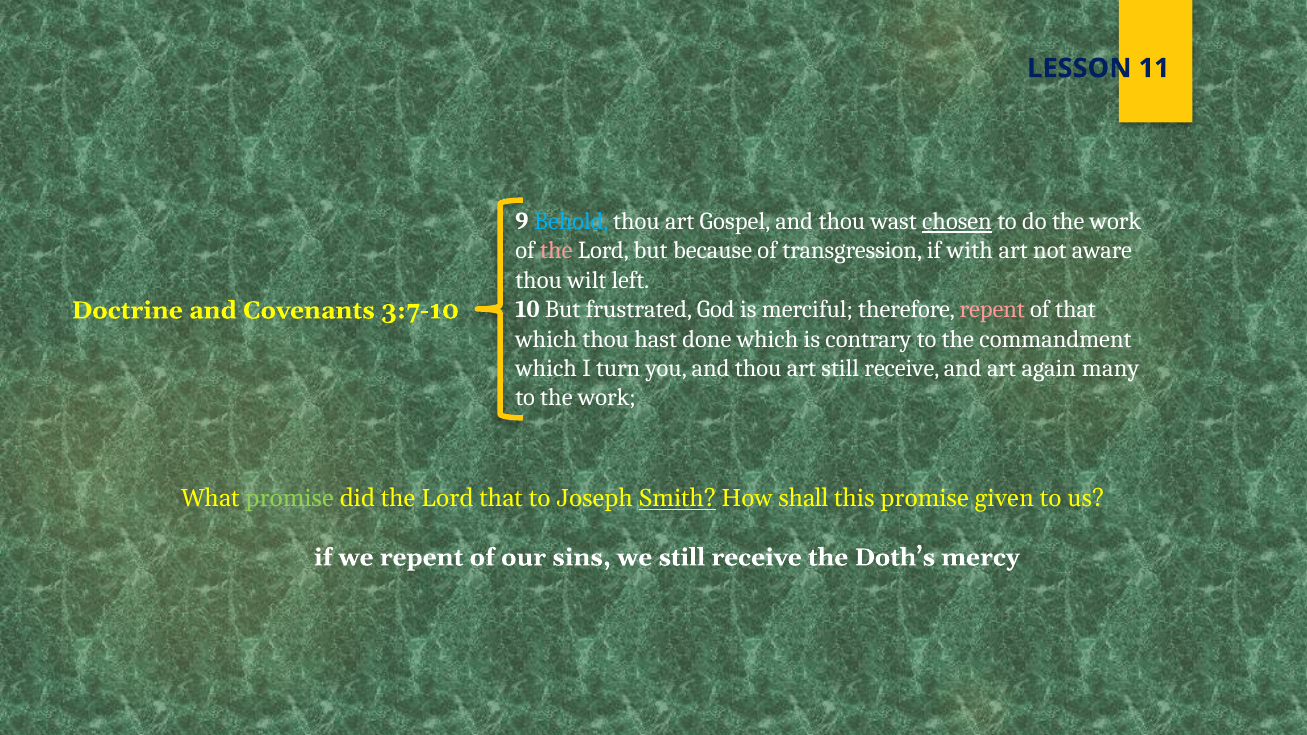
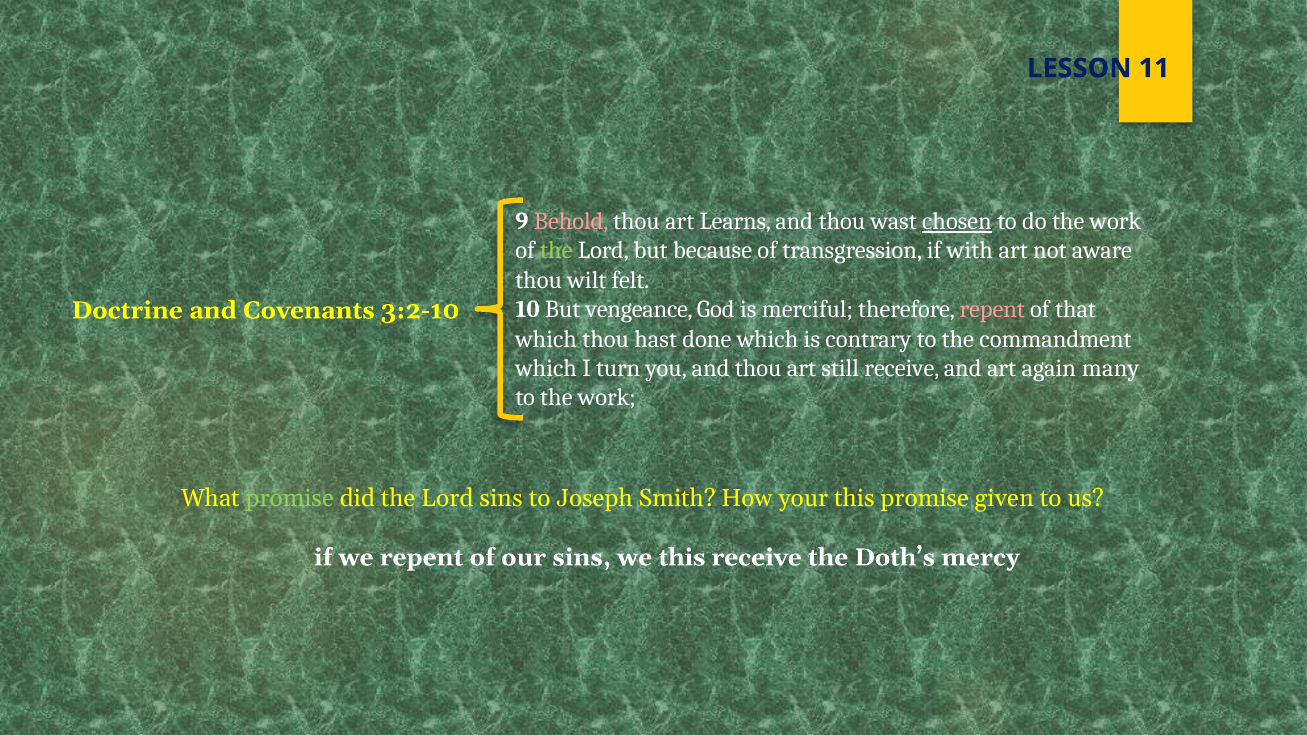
Behold colour: light blue -> pink (571, 221)
Gospel: Gospel -> Learns (735, 221)
the colour: pink -> light green (556, 251)
left: left -> felt (630, 280)
frustrated: frustrated -> vengeance (639, 310)
3:7-10: 3:7-10 -> 3:2-10 (420, 310)
Lord that: that -> sins (501, 499)
Smith underline: present -> none (677, 499)
shall: shall -> your (803, 499)
we still: still -> this (682, 558)
